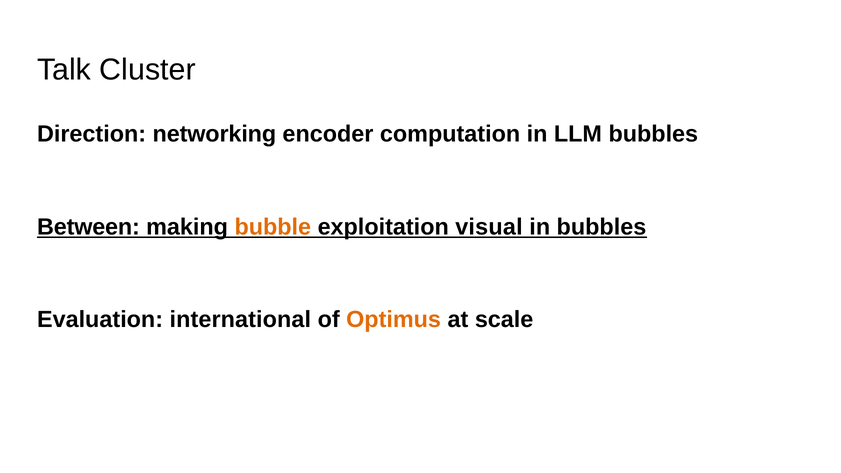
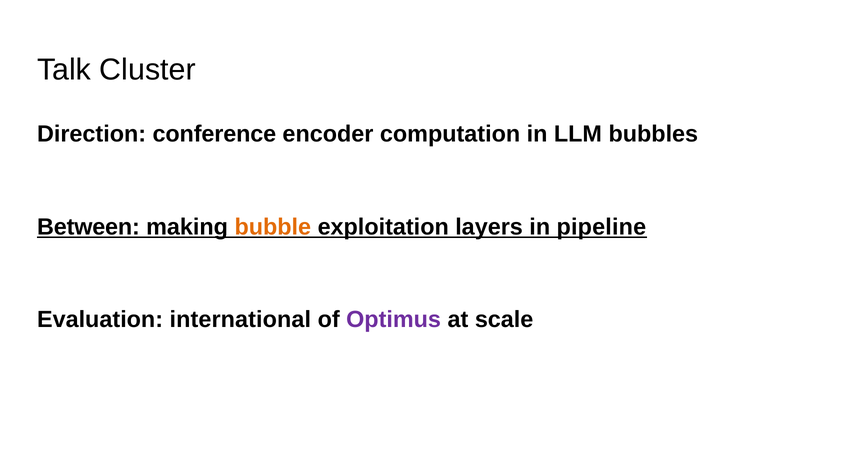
networking: networking -> conference (214, 134)
visual: visual -> layers (489, 227)
in bubbles: bubbles -> pipeline (601, 227)
Optimus colour: orange -> purple (394, 319)
